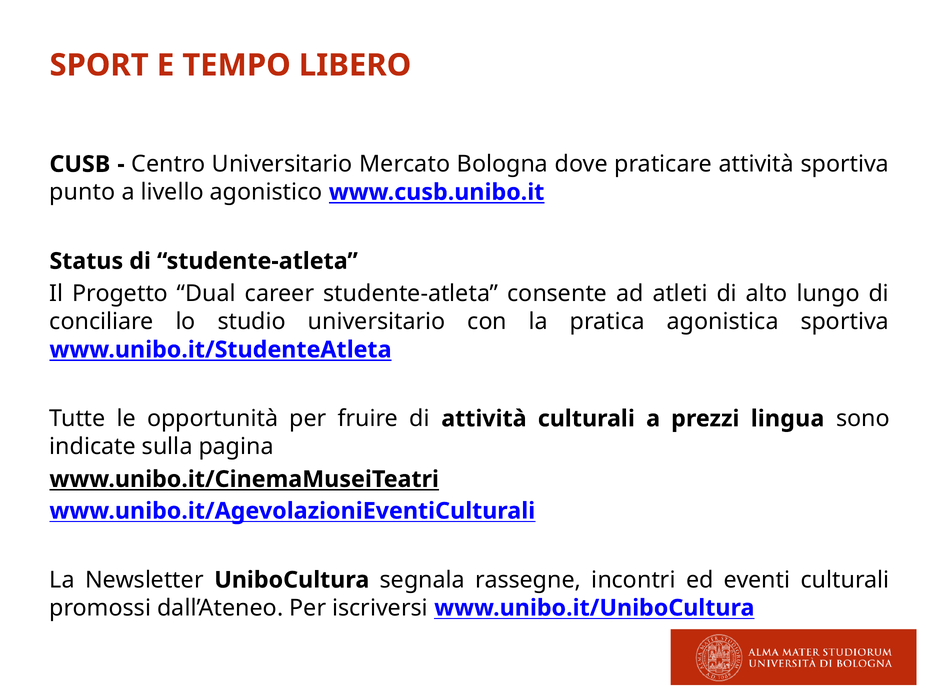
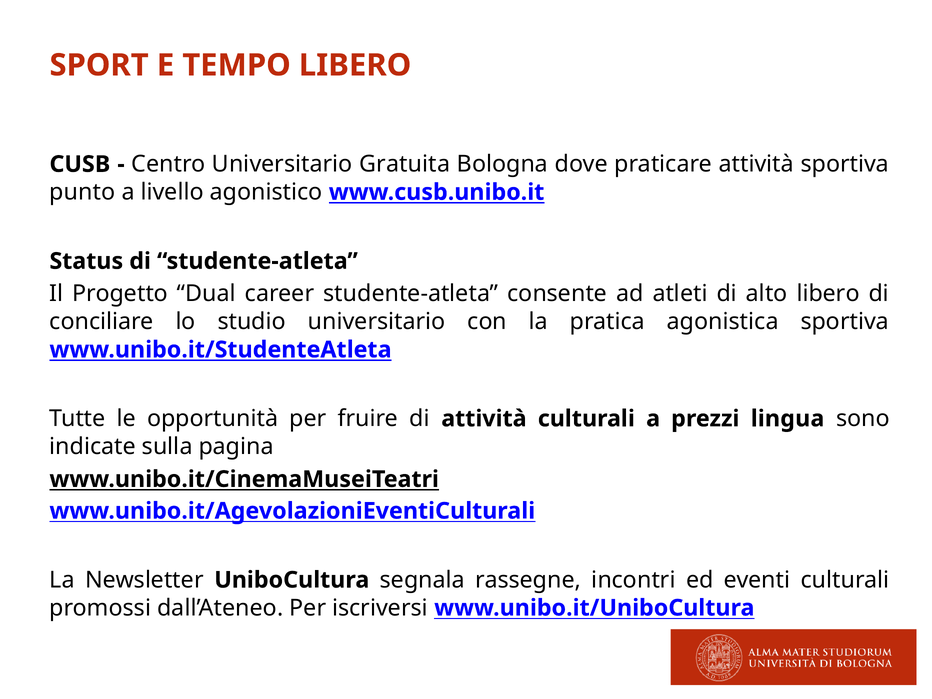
Mercato: Mercato -> Gratuita (405, 164)
alto lungo: lungo -> libero (828, 294)
